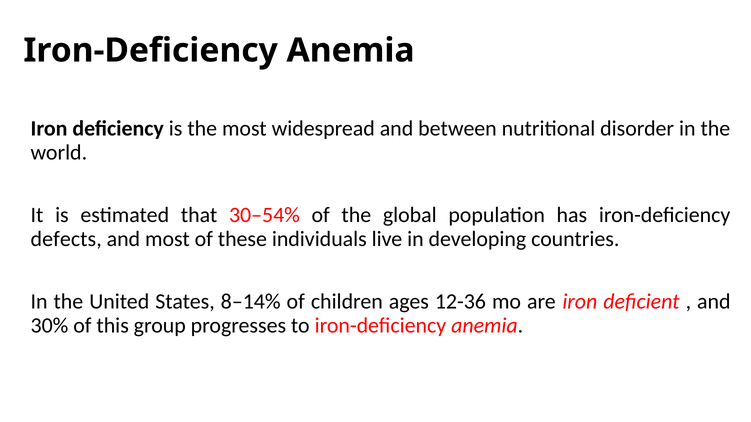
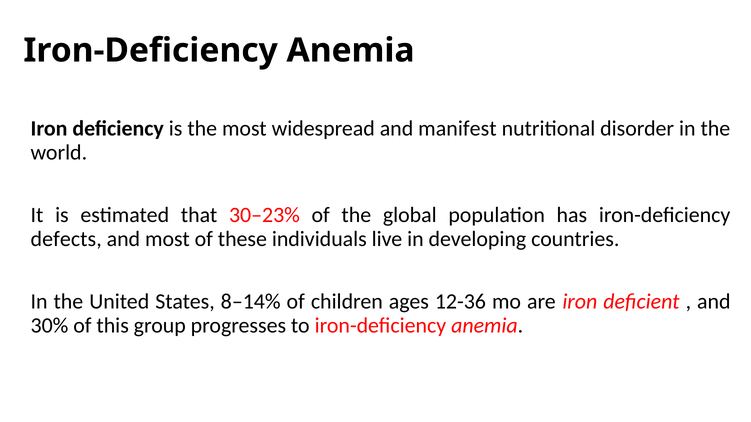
between: between -> manifest (457, 129)
30–54%: 30–54% -> 30–23% (264, 215)
